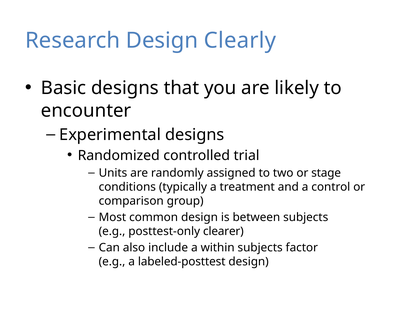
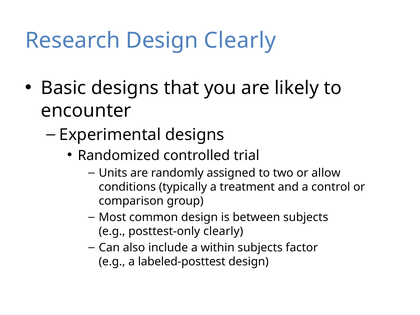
stage: stage -> allow (326, 173)
posttest-only clearer: clearer -> clearly (223, 231)
